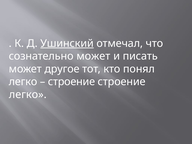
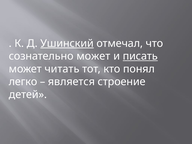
писать underline: none -> present (140, 56)
другое: другое -> читать (62, 69)
строение: строение -> является (71, 82)
легко: легко -> детей (28, 95)
